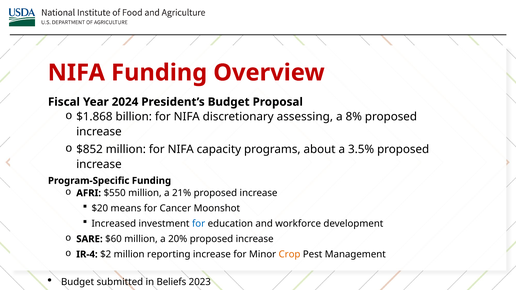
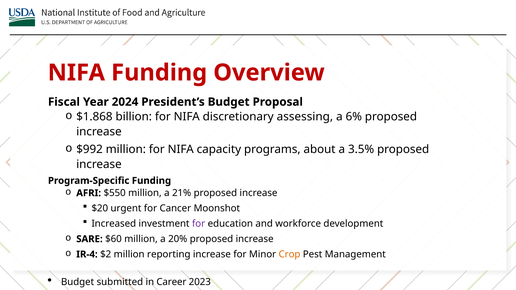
8%: 8% -> 6% (354, 117)
$852: $852 -> $992 (90, 150)
means: means -> urgent (126, 209)
for colour: blue -> purple (199, 224)
Beliefs: Beliefs -> Career (171, 282)
